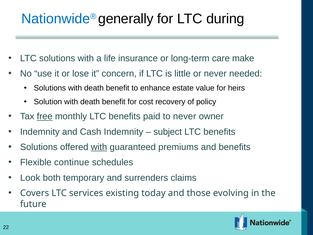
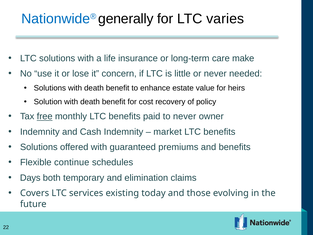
during: during -> varies (225, 19)
subject: subject -> market (168, 132)
with underline: present -> none (99, 147)
Look: Look -> Days (30, 178)
surrenders: surrenders -> elimination (146, 178)
